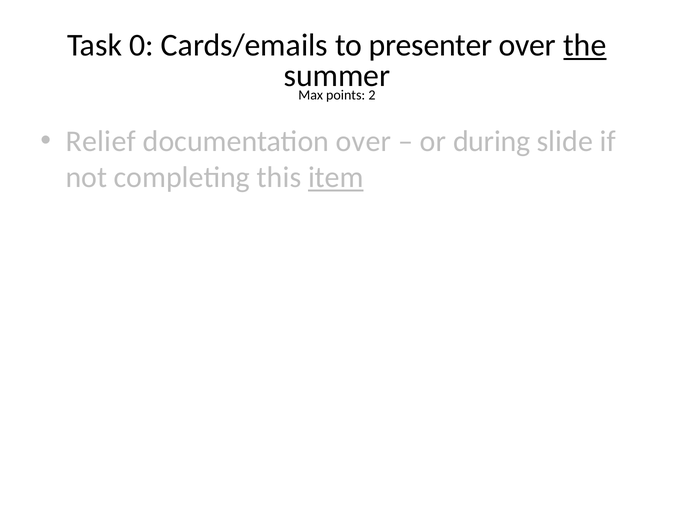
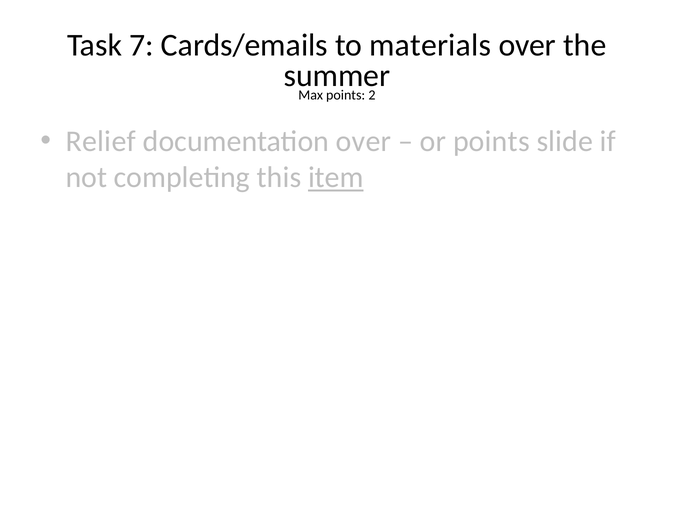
0: 0 -> 7 (142, 45)
presenter: presenter -> materials (430, 45)
the underline: present -> none (585, 45)
or during: during -> points (491, 141)
